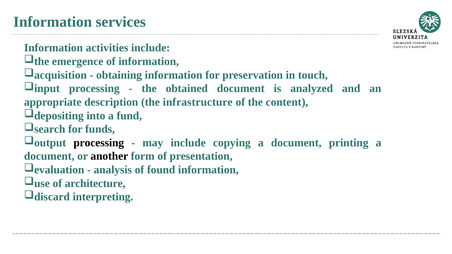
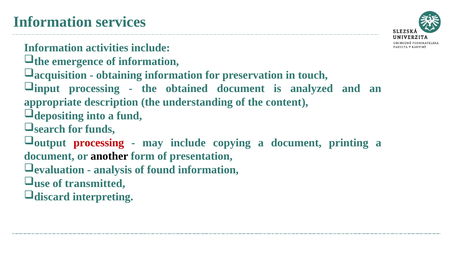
infrastructure: infrastructure -> understanding (198, 102)
processing colour: black -> red (99, 143)
architecture: architecture -> transmitted (95, 184)
